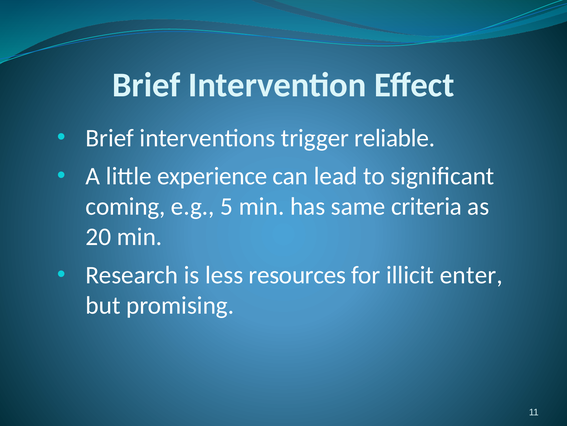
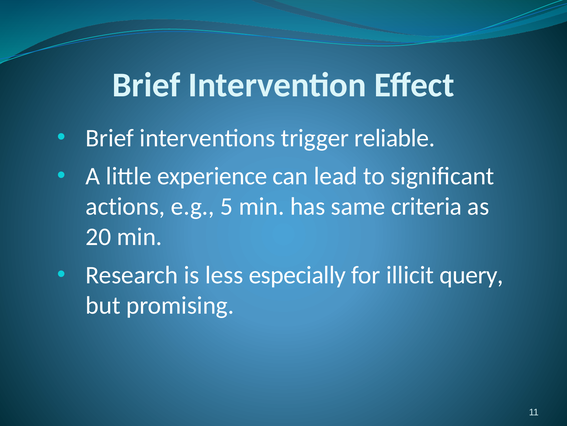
coming: coming -> actions (125, 206)
resources: resources -> especially (297, 275)
enter: enter -> query (472, 275)
